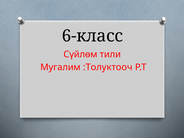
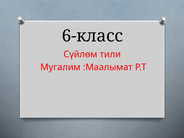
:Толуктооч: :Толуктооч -> :Маалымат (108, 67)
